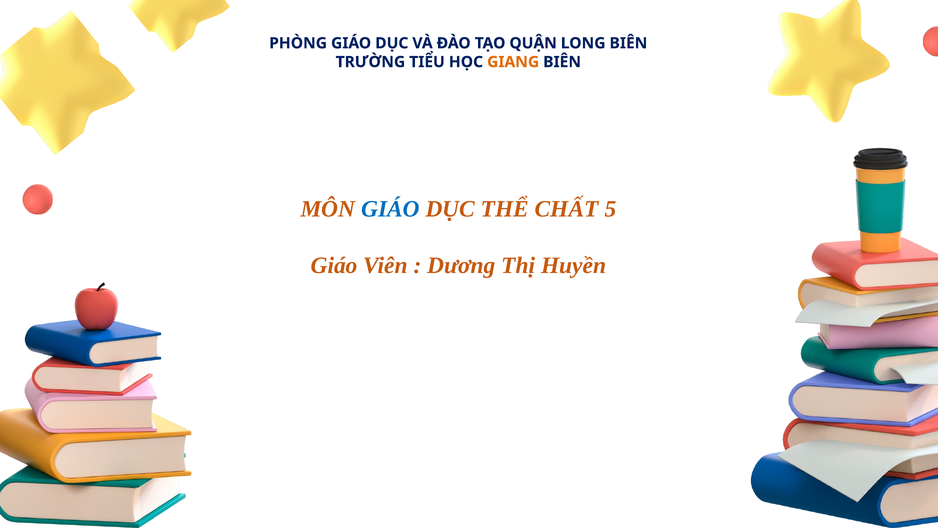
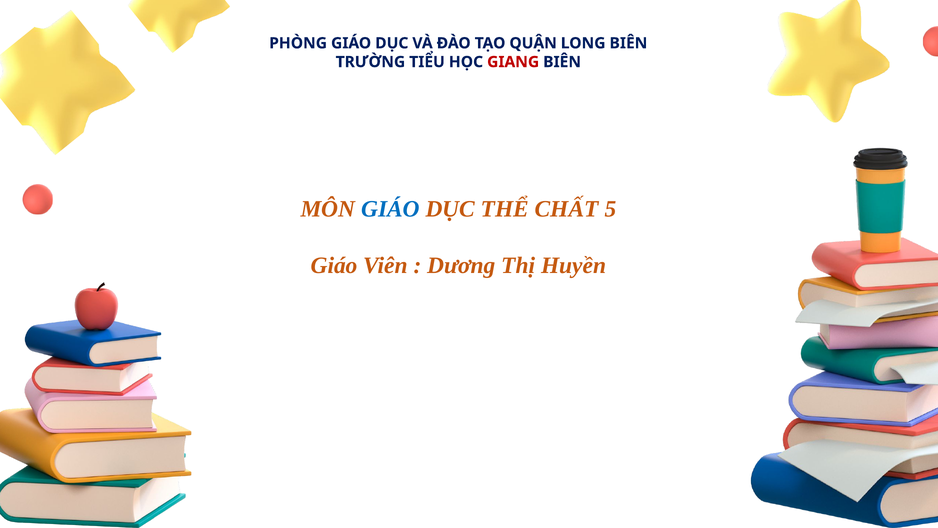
GIANG colour: orange -> red (513, 62)
